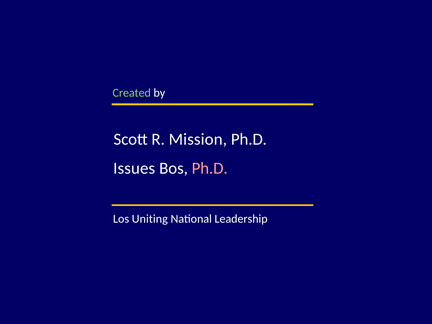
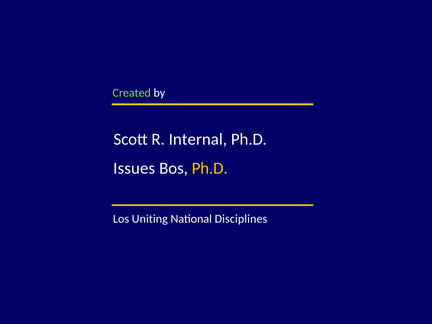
Mission: Mission -> Internal (198, 139)
Ph.D colour: pink -> yellow (210, 168)
Leadership: Leadership -> Disciplines (241, 219)
